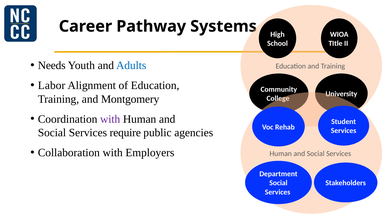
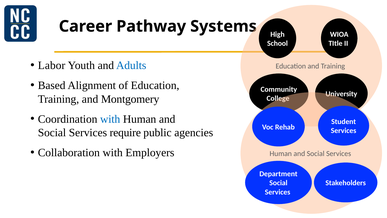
Needs: Needs -> Labor (52, 65)
Labor: Labor -> Based (52, 85)
with colour: purple -> blue (110, 119)
